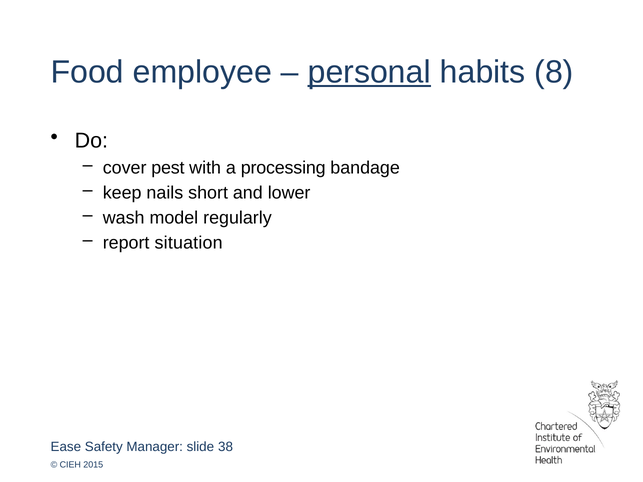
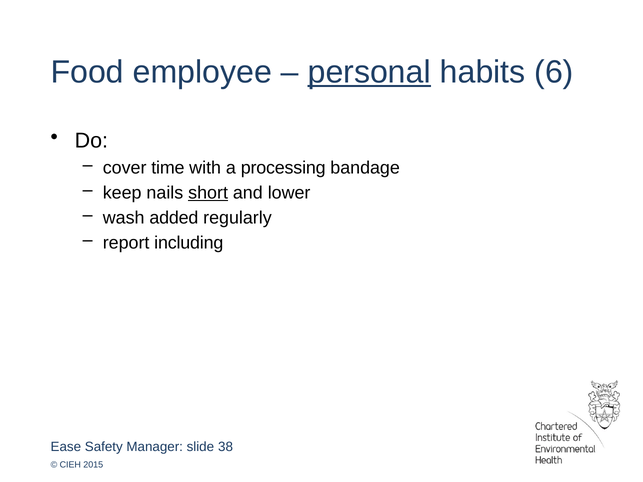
8: 8 -> 6 (554, 72)
pest: pest -> time (168, 168)
short underline: none -> present (208, 193)
model: model -> added (174, 218)
situation: situation -> including (189, 243)
